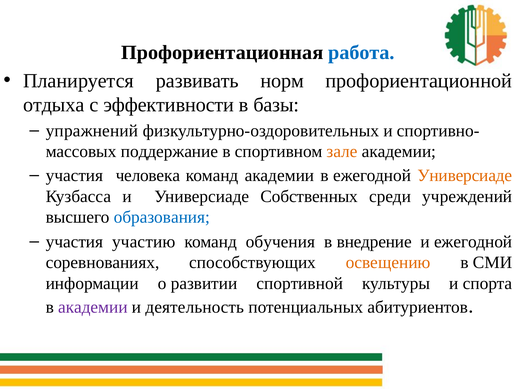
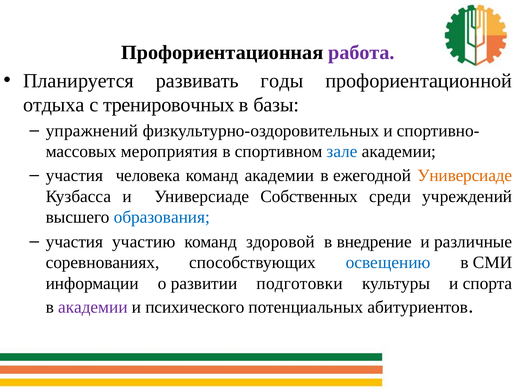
работа colour: blue -> purple (361, 52)
норм: норм -> годы (282, 81)
эффективности: эффективности -> тренировочных (169, 105)
поддержание: поддержание -> мероприятия (169, 151)
зале colour: orange -> blue (342, 151)
обучения: обучения -> здоровой (280, 242)
и ежегодной: ежегодной -> различные (473, 242)
освещению colour: orange -> blue (388, 263)
спортивной: спортивной -> подготовки (300, 284)
деятельность: деятельность -> психического (195, 307)
